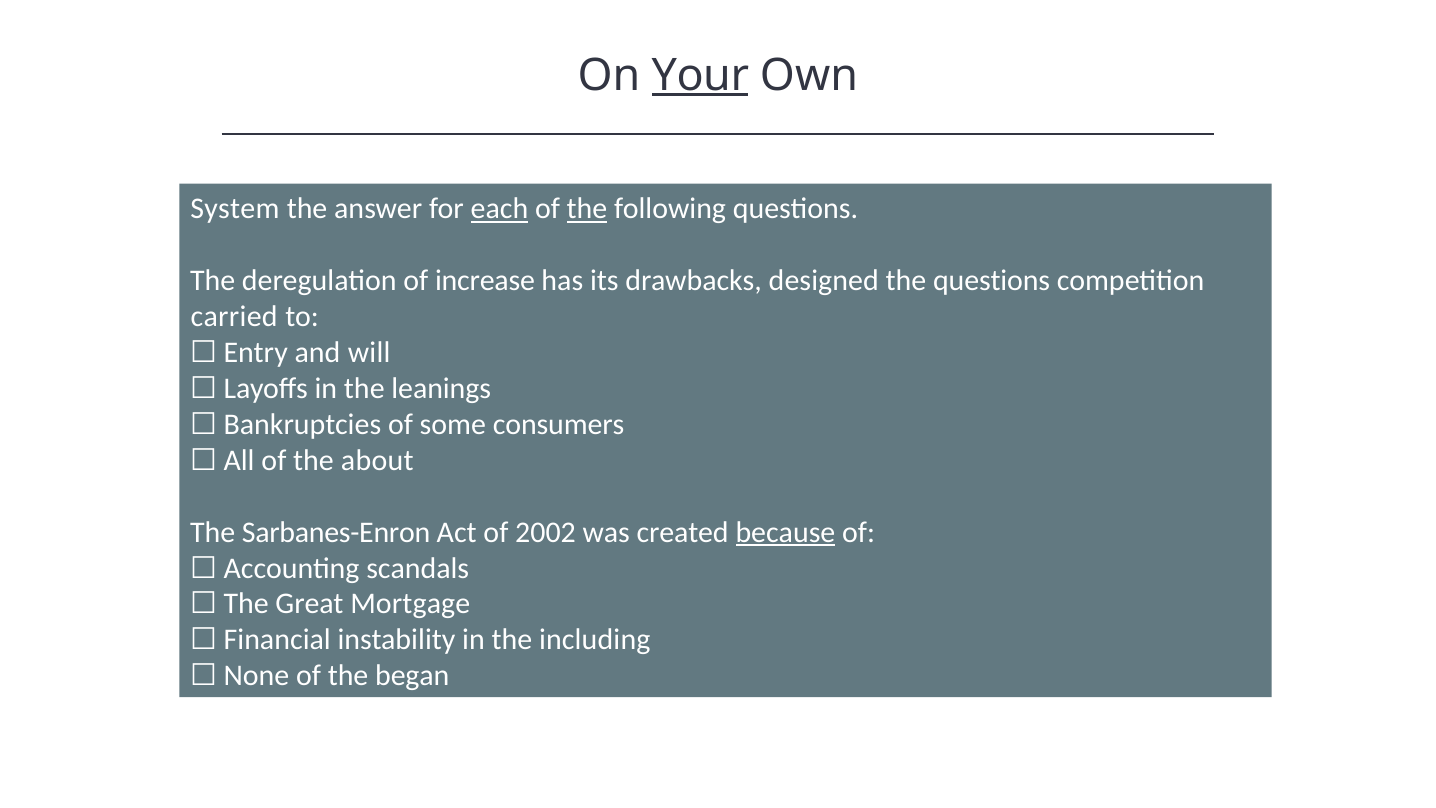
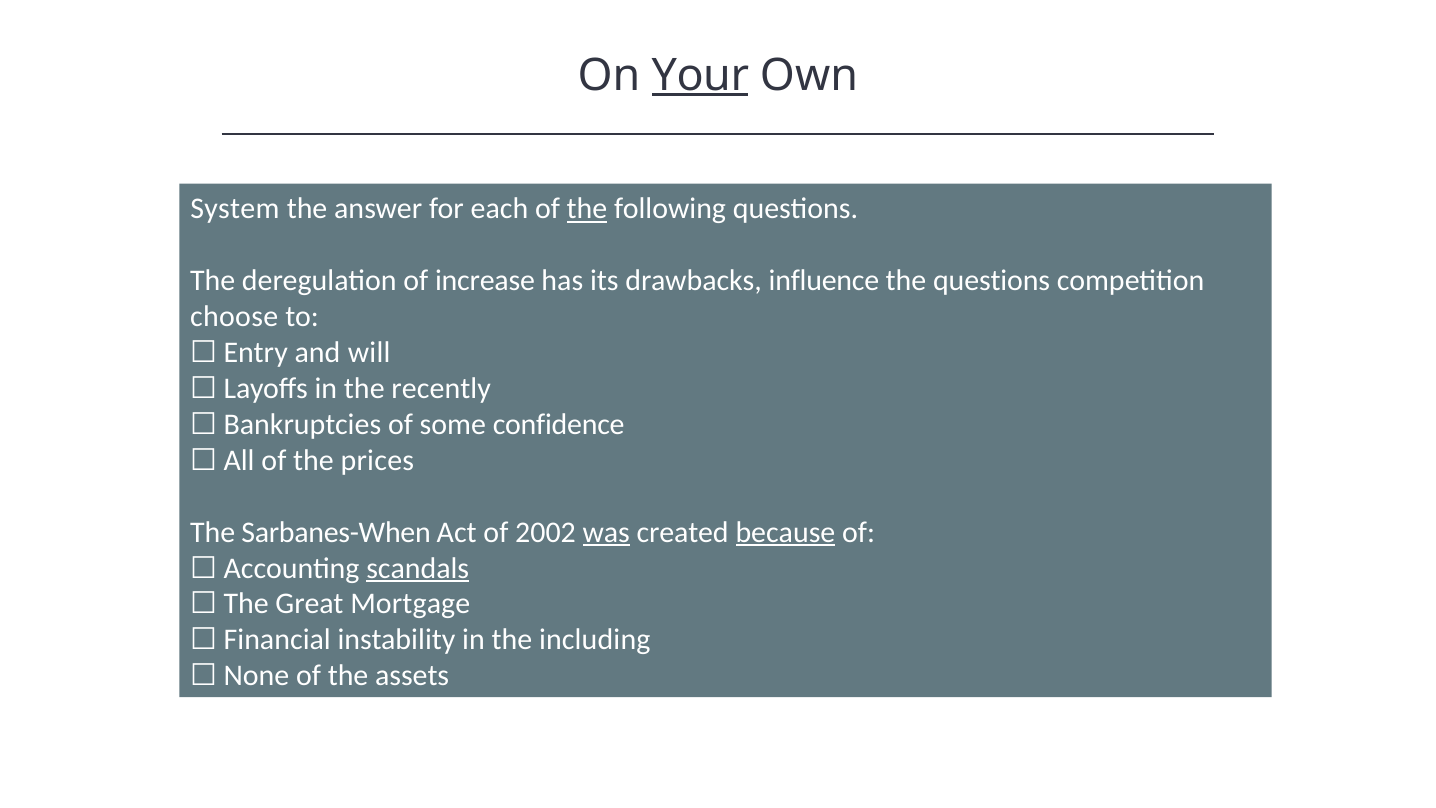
each underline: present -> none (499, 209)
designed: designed -> influence (824, 281)
carried: carried -> choose (234, 317)
leanings: leanings -> recently (441, 388)
consumers: consumers -> confidence (559, 424)
about: about -> prices (377, 460)
Sarbanes-Enron: Sarbanes-Enron -> Sarbanes-When (336, 532)
was underline: none -> present (606, 532)
scandals underline: none -> present (418, 568)
began: began -> assets (412, 676)
